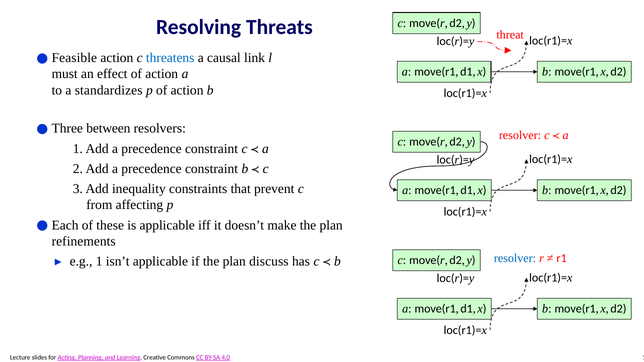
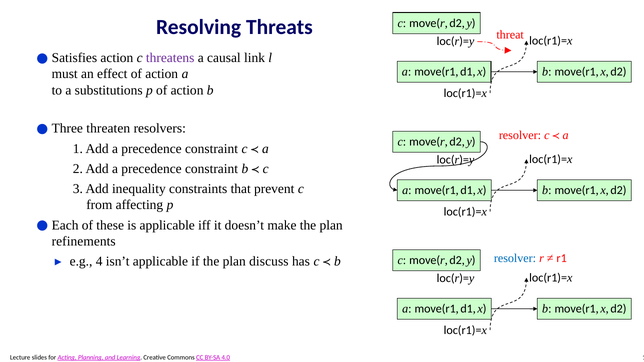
Feasible: Feasible -> Satisfies (74, 58)
threatens colour: blue -> purple (170, 58)
standardizes: standardizes -> substitutions (109, 90)
between: between -> threaten (108, 129)
e.g 1: 1 -> 4 (99, 262)
